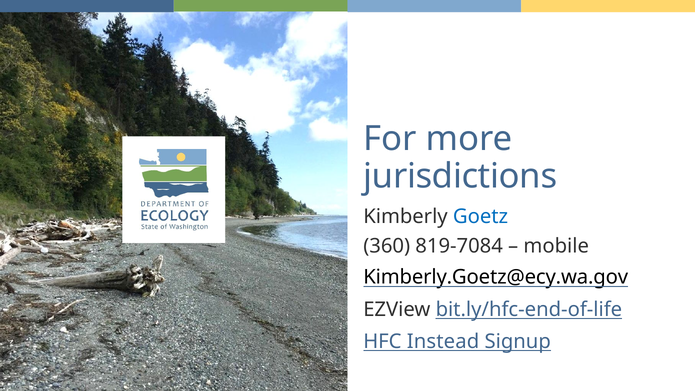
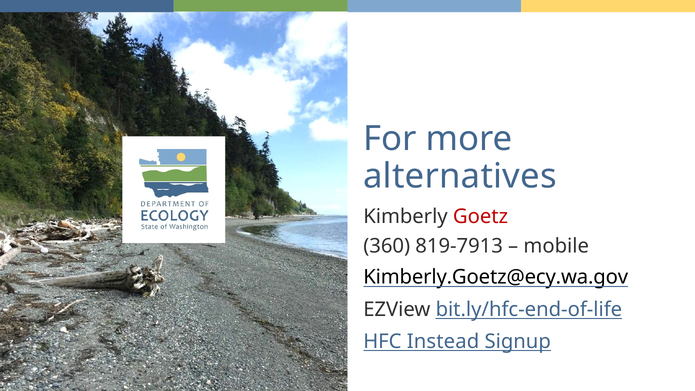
jurisdictions: jurisdictions -> alternatives (460, 176)
Goetz colour: blue -> red (481, 217)
819-7084: 819-7084 -> 819-7913 (459, 246)
